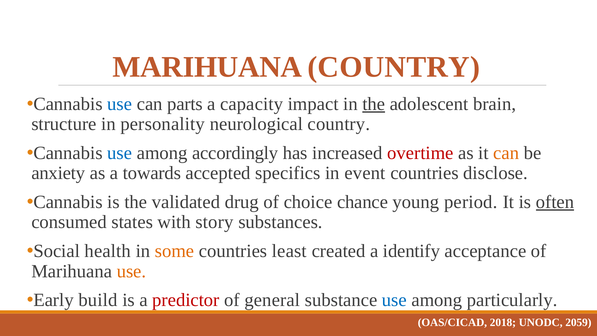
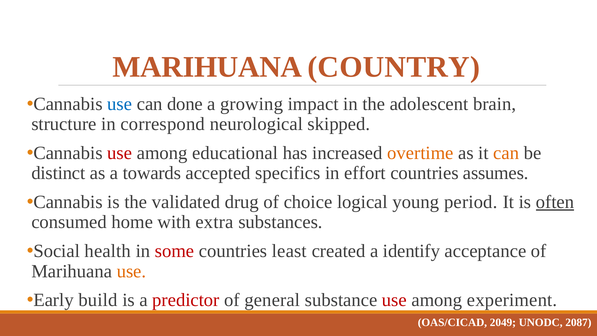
parts: parts -> done (185, 104)
capacity: capacity -> growing (252, 104)
the underline: present -> none (374, 104)
personality: personality -> correspond (163, 124)
neurological country: country -> skipped (339, 124)
use colour: blue -> red (120, 153)
accordingly: accordingly -> educational (235, 153)
overtime colour: red -> orange (420, 153)
anxiety: anxiety -> distinct (58, 173)
event: event -> effort (365, 173)
disclose: disclose -> assumes (496, 173)
chance: chance -> logical (362, 202)
states: states -> home (132, 222)
story: story -> extra (214, 222)
some colour: orange -> red (175, 251)
use colour: blue -> red (394, 300)
particularly: particularly -> experiment (512, 300)
2018: 2018 -> 2049 (503, 322)
2059: 2059 -> 2087 (578, 322)
